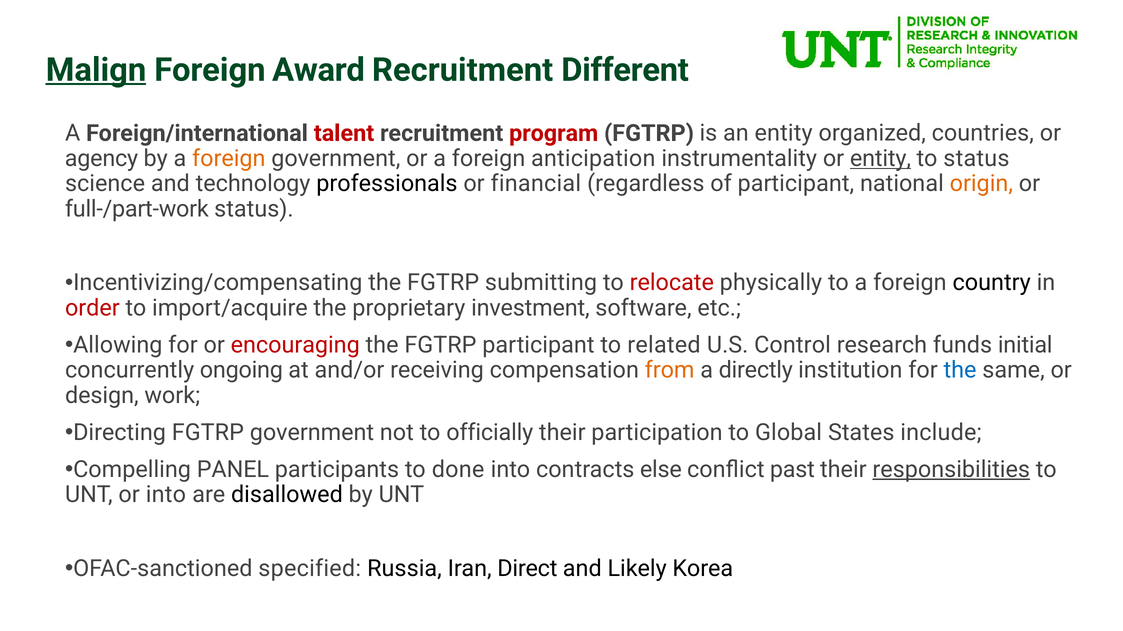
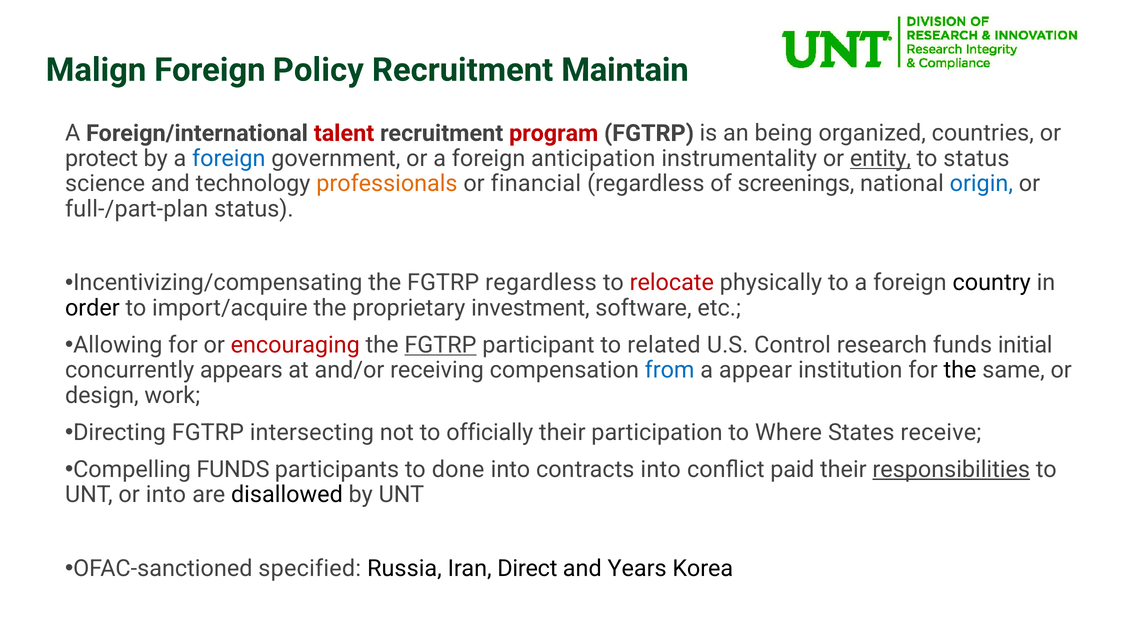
Malign underline: present -> none (96, 70)
Award: Award -> Policy (318, 70)
Different: Different -> Maintain (625, 70)
an entity: entity -> being (784, 133)
agency: agency -> protect (102, 159)
foreign colour: orange -> blue (229, 159)
professionals colour: black -> orange (387, 184)
of participant: participant -> screenings (796, 184)
origin colour: orange -> blue (981, 184)
full-/part-work: full-/part-work -> full-/part-plan (137, 209)
FGTRP submitting: submitting -> regardless (541, 283)
order colour: red -> black (92, 308)
FGTRP underline: none -> present (440, 345)
ongoing: ongoing -> appears (241, 371)
from colour: orange -> blue (670, 371)
directly: directly -> appear (756, 371)
the colour: blue -> black (960, 371)
FGTRP government: government -> intersecting (312, 433)
Global: Global -> Where (789, 433)
include: include -> receive (941, 433)
Compelling PANEL: PANEL -> FUNDS (233, 470)
contracts else: else -> into (661, 470)
past: past -> paid (792, 470)
Likely: Likely -> Years (637, 569)
